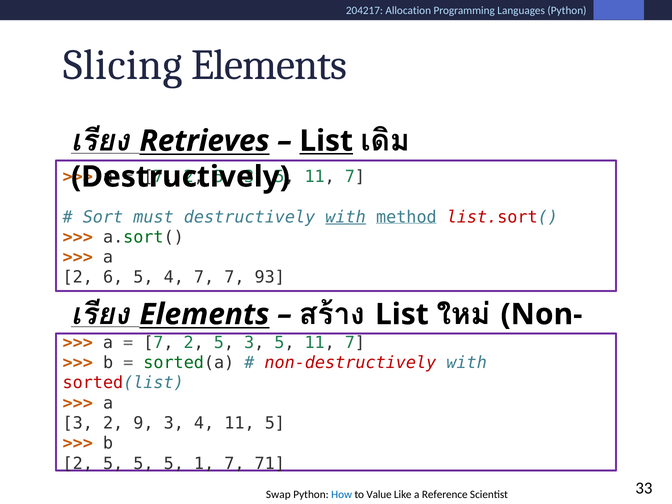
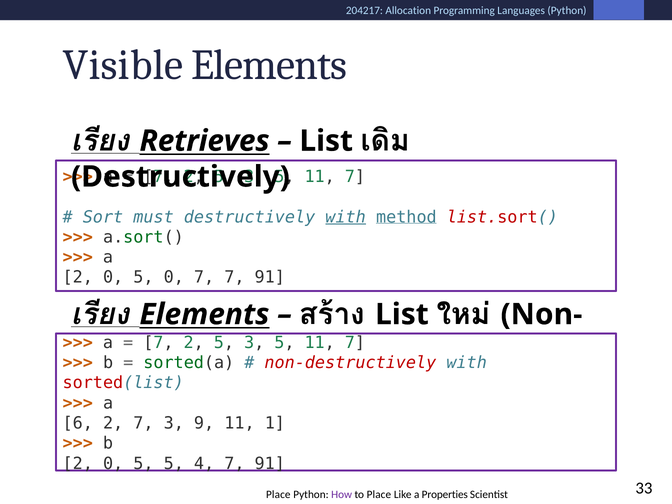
Slicing: Slicing -> Visible (123, 65)
List underline: present -> none (326, 141)
6: 6 -> 0 (113, 277)
5 4: 4 -> 0 (174, 277)
7 7 93: 93 -> 91 (270, 277)
3: 3 -> 6 (78, 423)
2 9: 9 -> 7 (143, 423)
3 4: 4 -> 9 (204, 423)
11 5: 5 -> 1 (275, 423)
5: 5 -> 0 (113, 464)
1: 1 -> 4 (204, 464)
71: 71 -> 91 (270, 464)
Swap: Swap -> Place (278, 495)
How colour: blue -> purple (342, 495)
to Value: Value -> Place (379, 495)
Reference: Reference -> Properties (445, 495)
